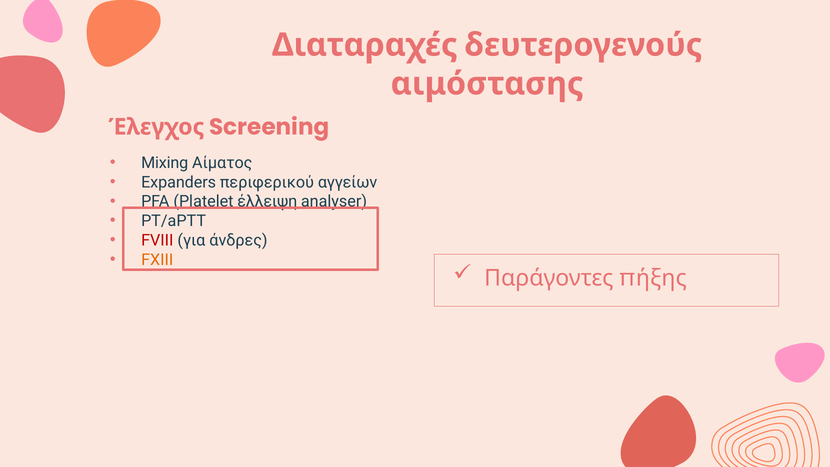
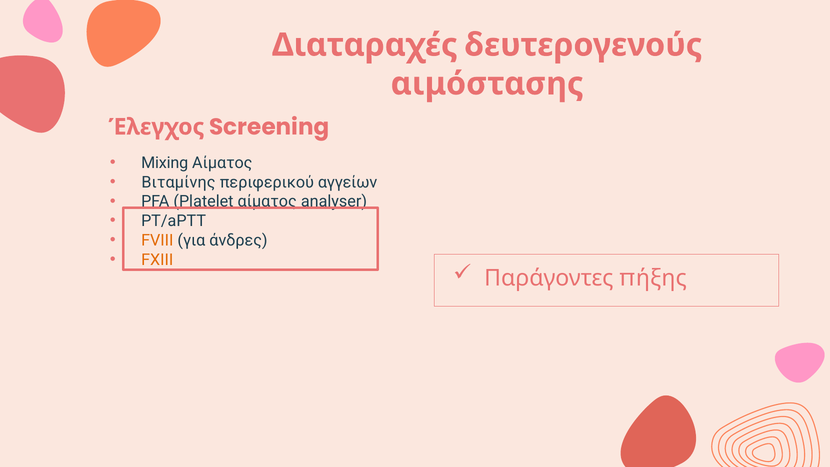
Expanders: Expanders -> Βιταμίνης (178, 182)
Platelet έλλειψη: έλλειψη -> αίματος (267, 202)
FVIII colour: red -> orange (157, 240)
